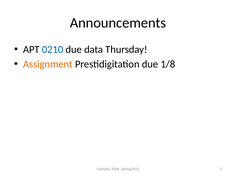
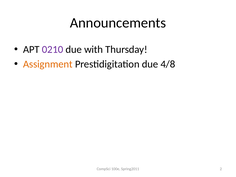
0210 colour: blue -> purple (53, 50)
data: data -> with (94, 50)
1/8: 1/8 -> 4/8 (168, 64)
